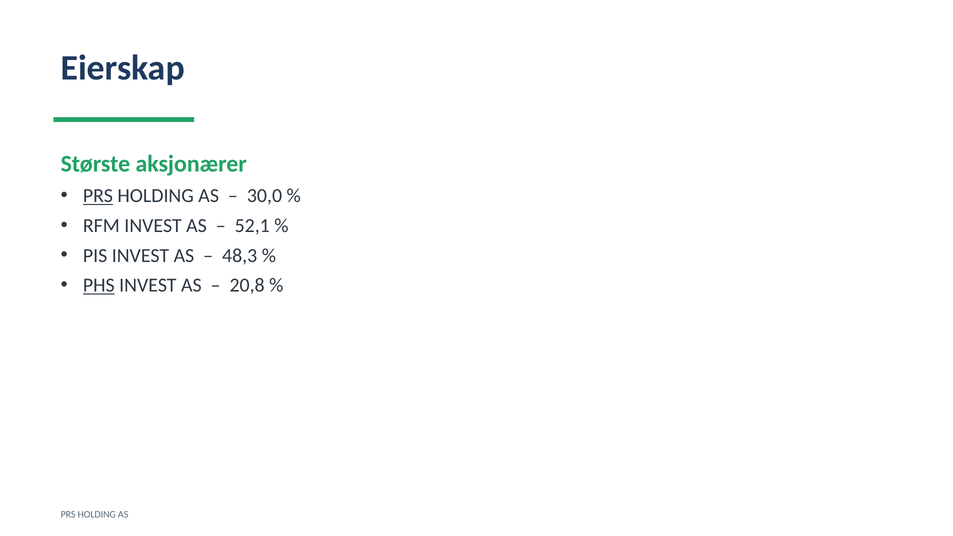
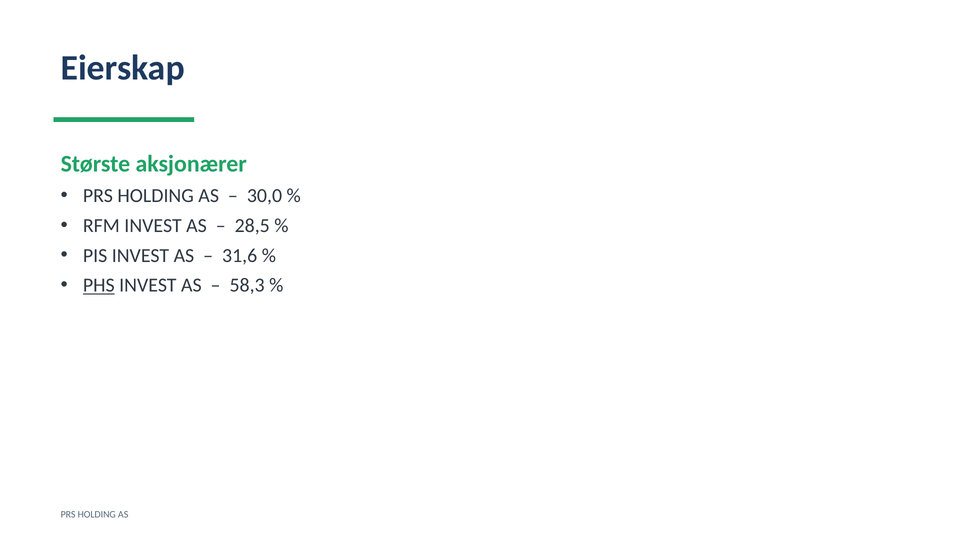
PRS underline: present -> none (98, 196)
52,1: 52,1 -> 28,5 (252, 226)
48,3: 48,3 -> 31,6 (240, 256)
20,8: 20,8 -> 58,3 (247, 285)
